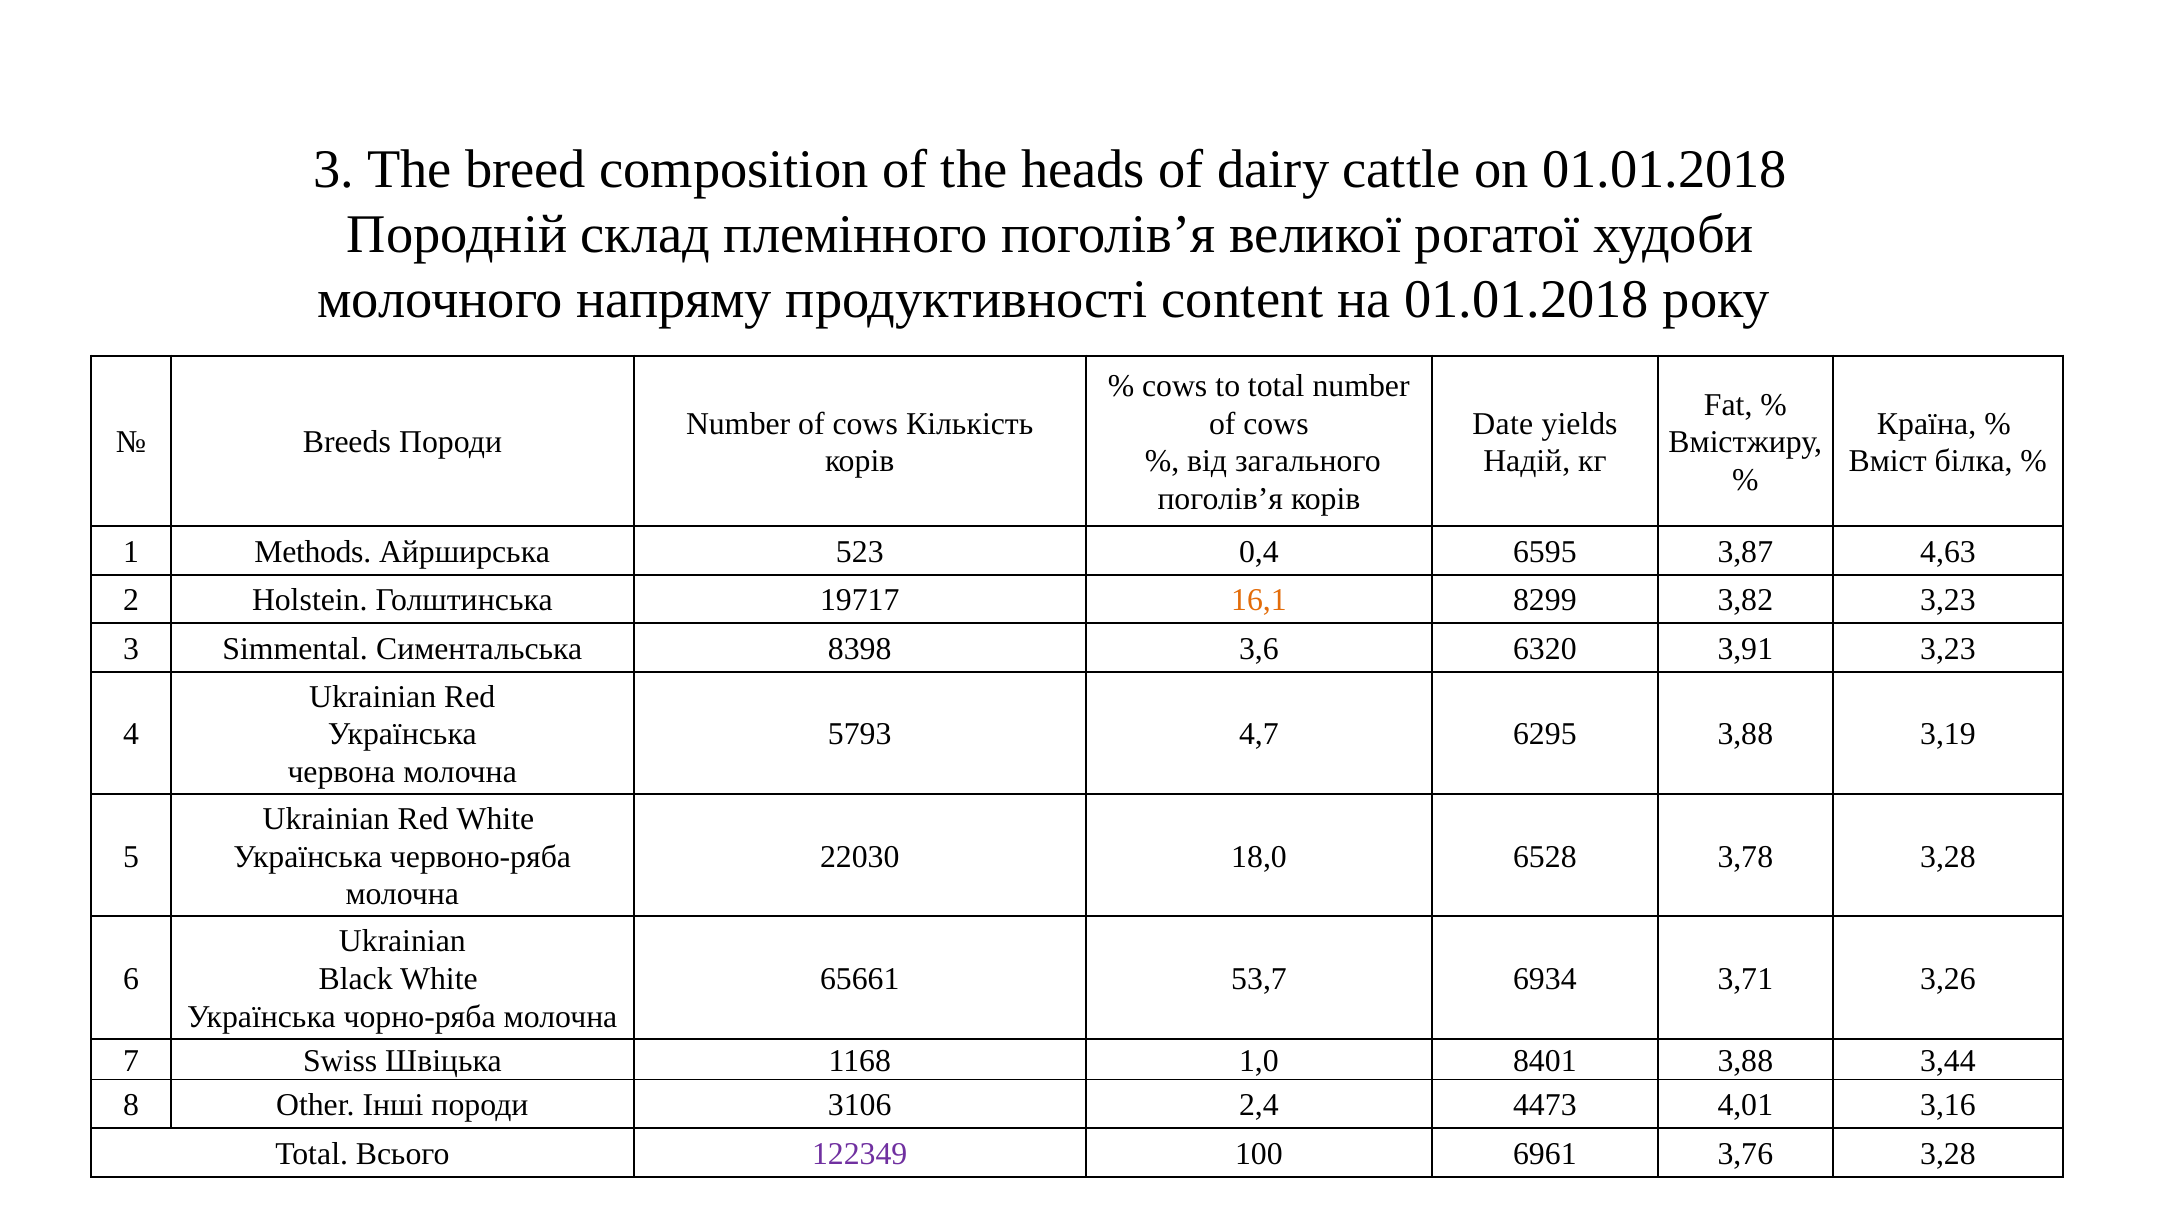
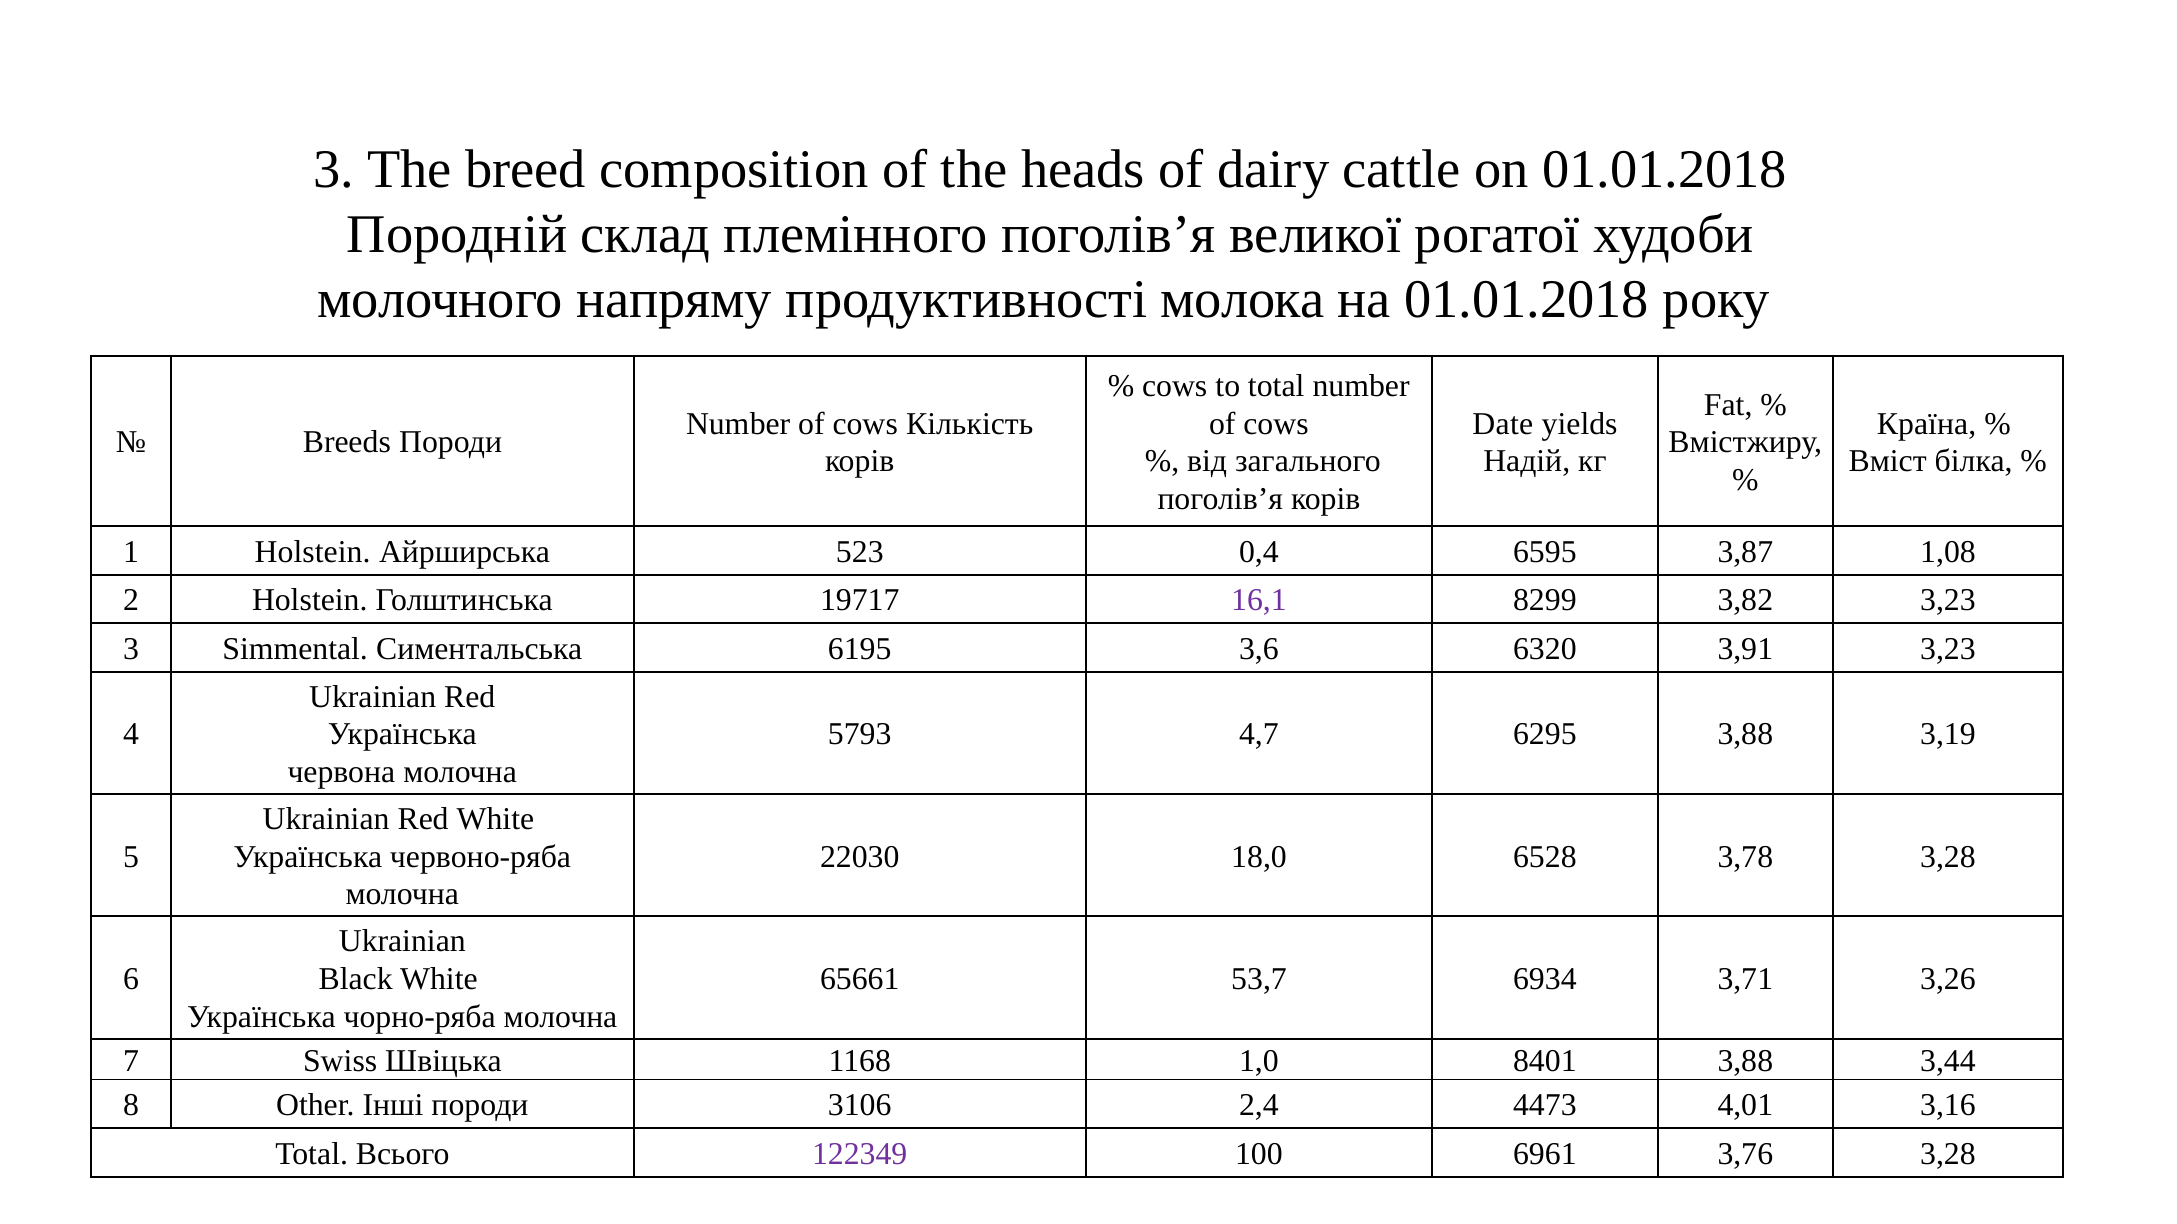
content: content -> молока (1243, 300)
1 Methods: Methods -> Holstein (313, 552)
4,63: 4,63 -> 1,08 (1948, 552)
16,1 colour: orange -> purple (1259, 601)
8398: 8398 -> 6195 (860, 649)
